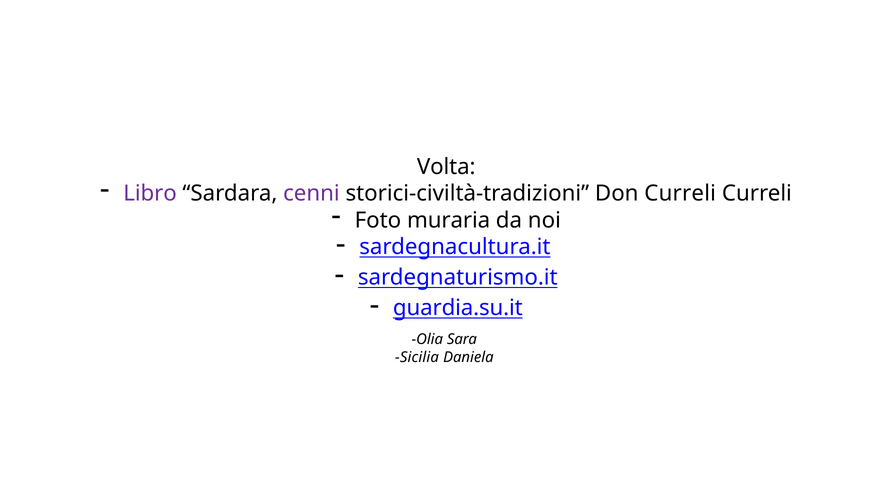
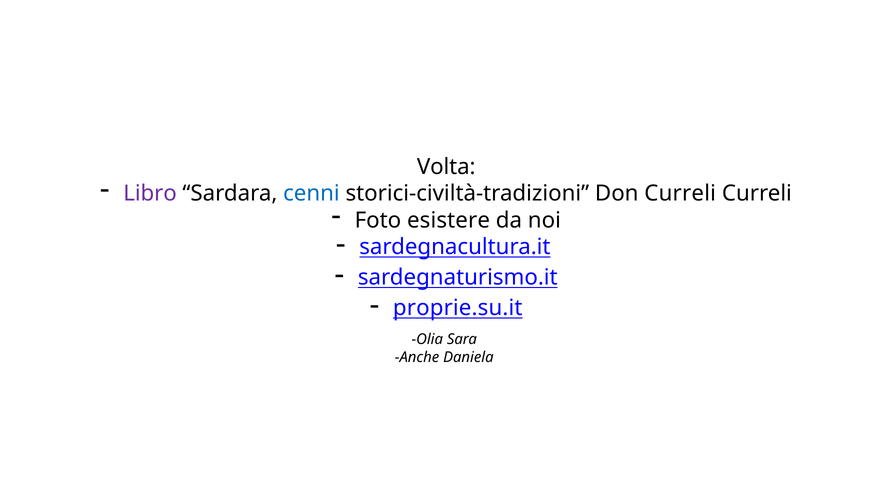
cenni colour: purple -> blue (311, 193)
muraria: muraria -> esistere (448, 220)
guardia.su.it: guardia.su.it -> proprie.su.it (458, 308)
Sicilia: Sicilia -> Anche (417, 357)
